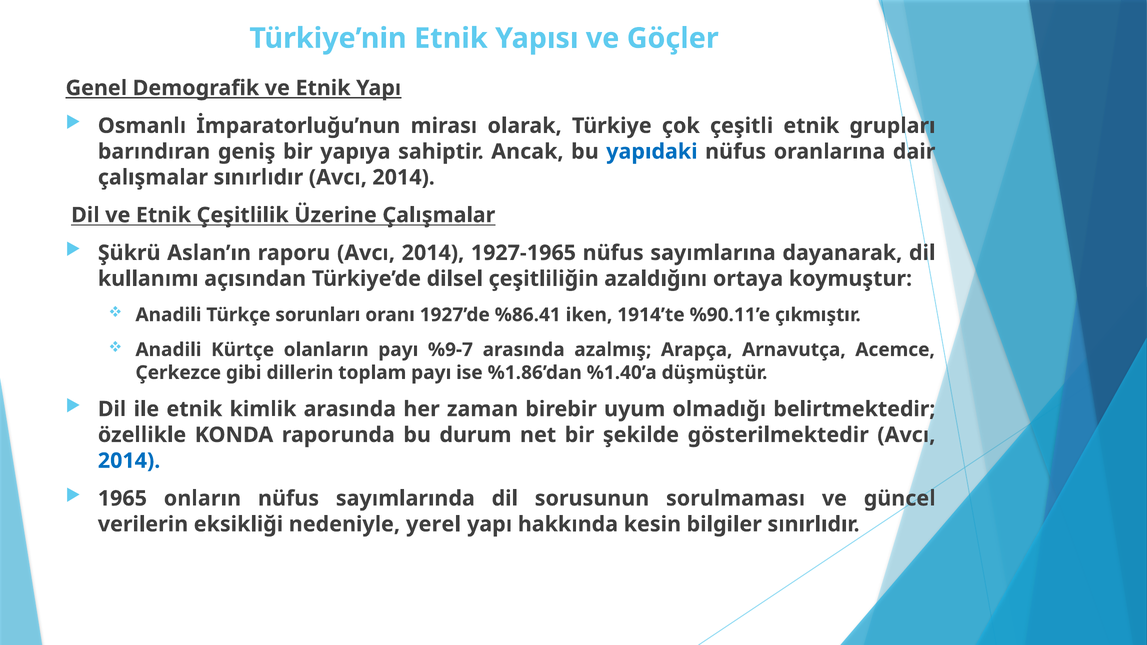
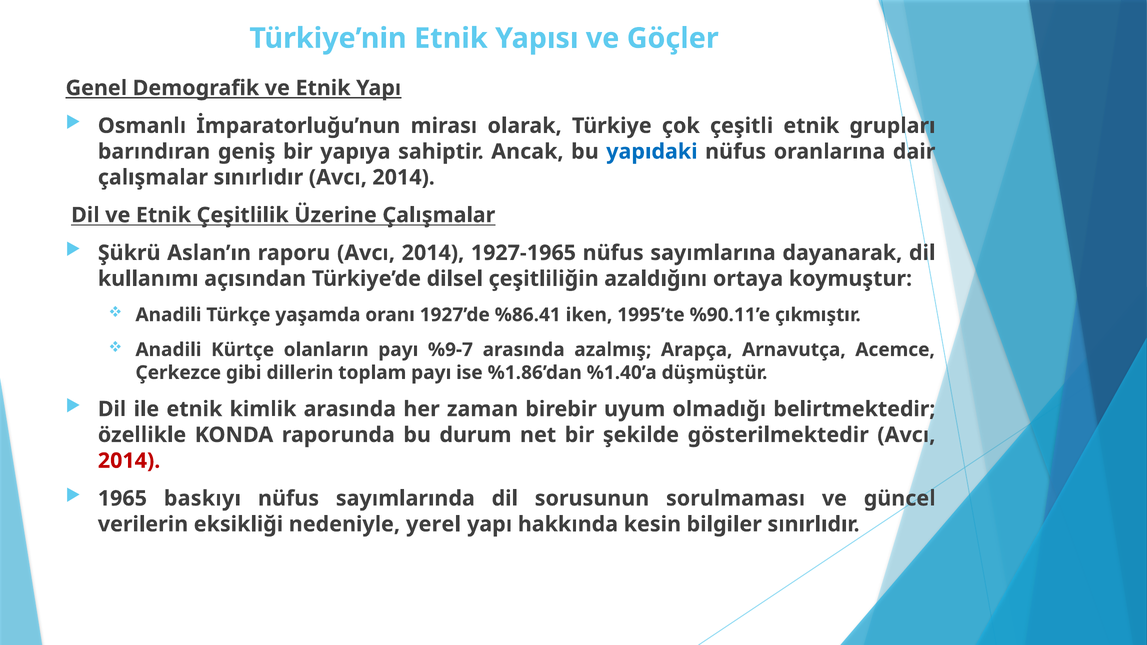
sorunları: sorunları -> yaşamda (318, 315)
1914’te: 1914’te -> 1995’te (651, 315)
2014 colour: blue -> red (129, 461)
onların: onların -> baskıyı (202, 499)
